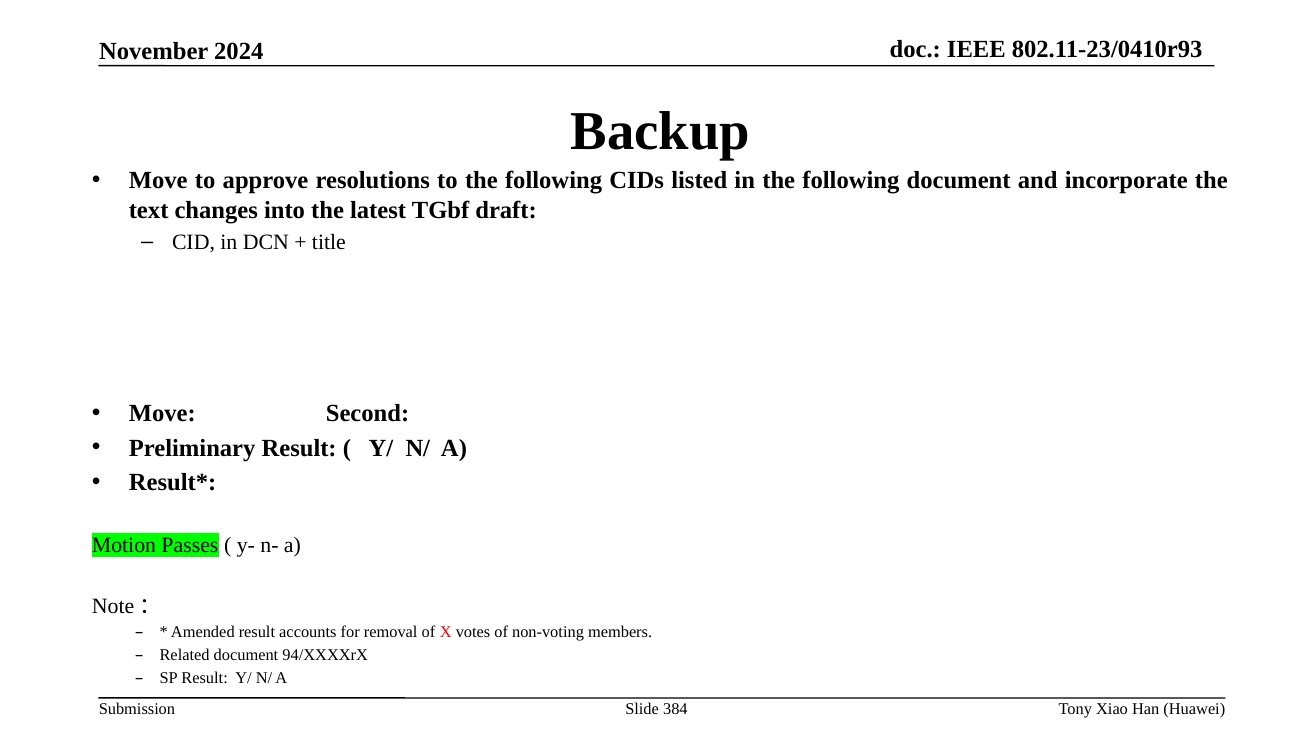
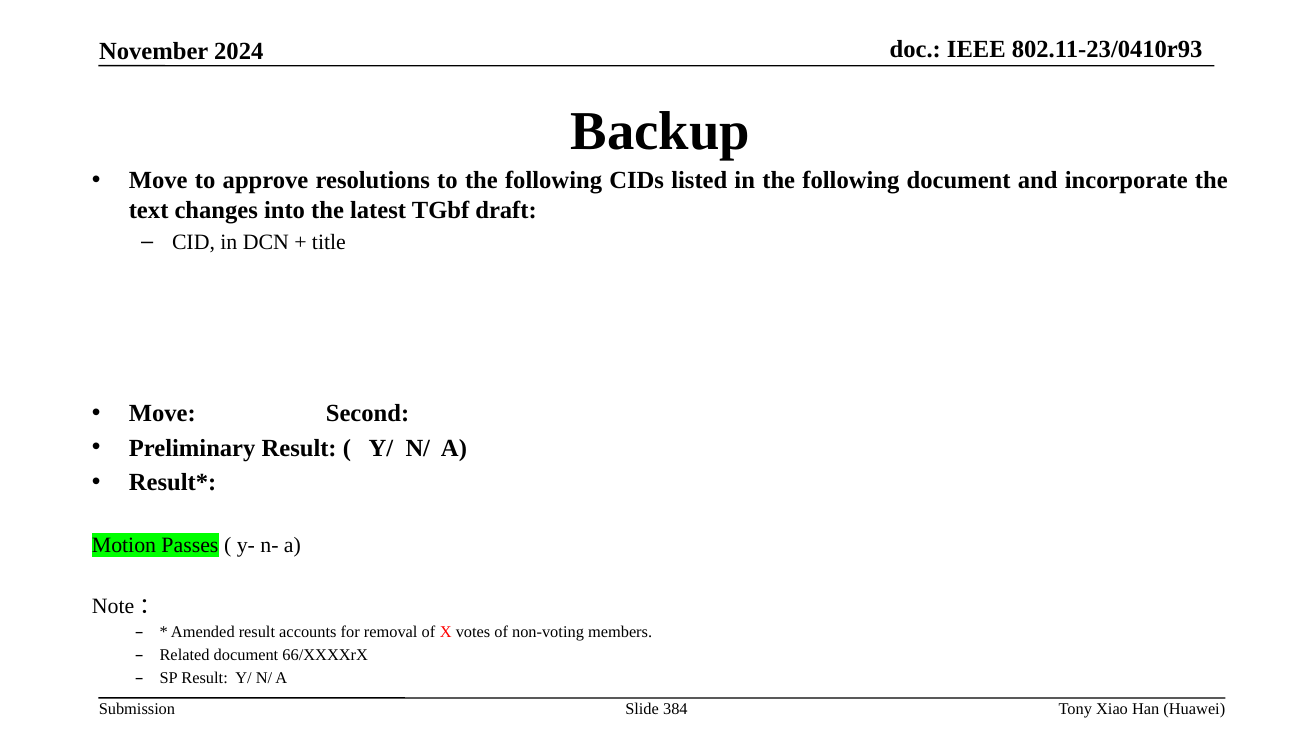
94/XXXXrX: 94/XXXXrX -> 66/XXXXrX (325, 655)
